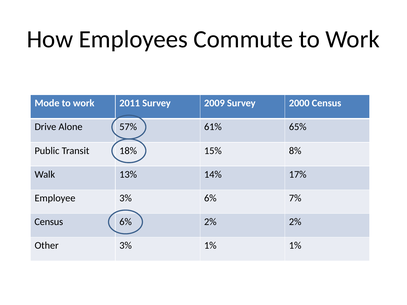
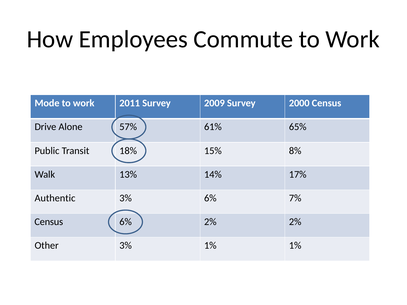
Employee: Employee -> Authentic (55, 198)
